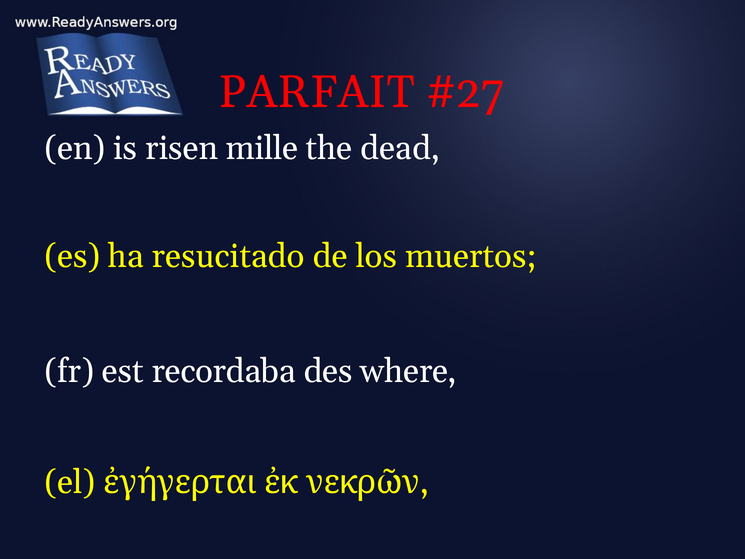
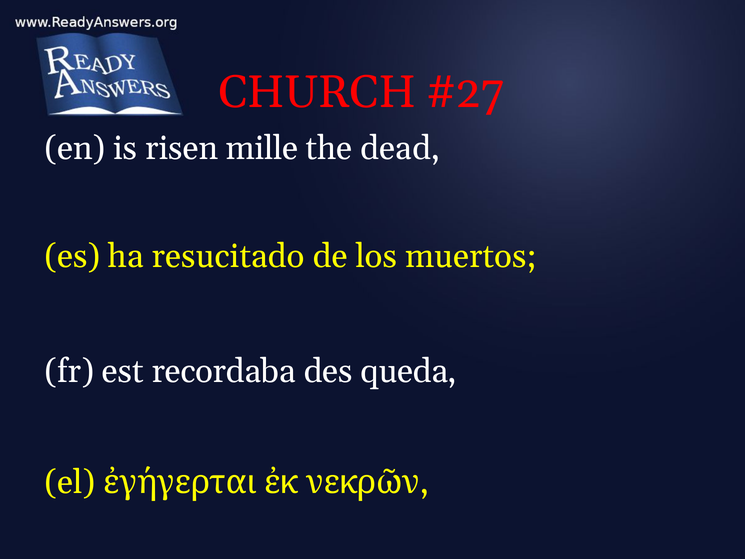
PARFAIT: PARFAIT -> CHURCH (317, 92)
where: where -> queda (409, 371)
